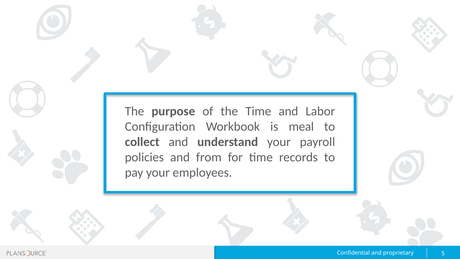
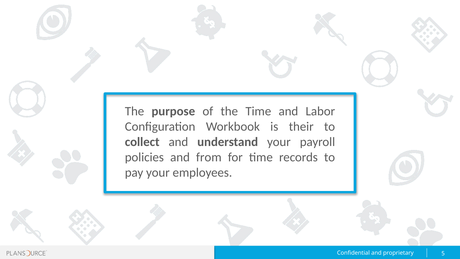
meal: meal -> their (301, 127)
